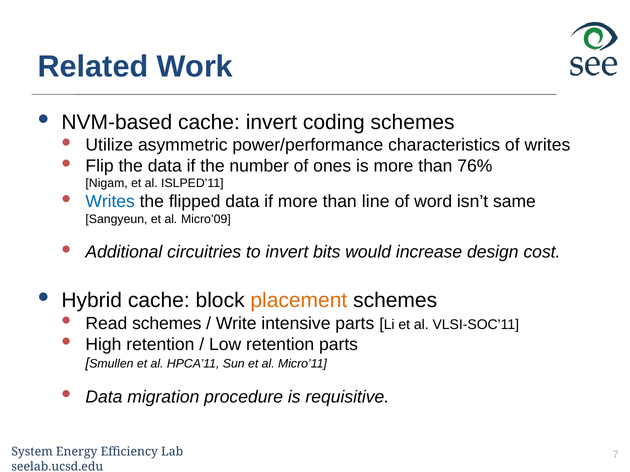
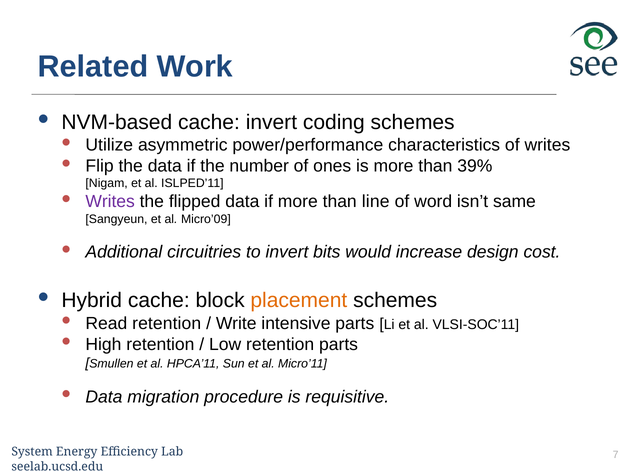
76%: 76% -> 39% (475, 166)
Writes colour: blue -> purple (110, 202)
Read schemes: schemes -> retention (167, 324)
